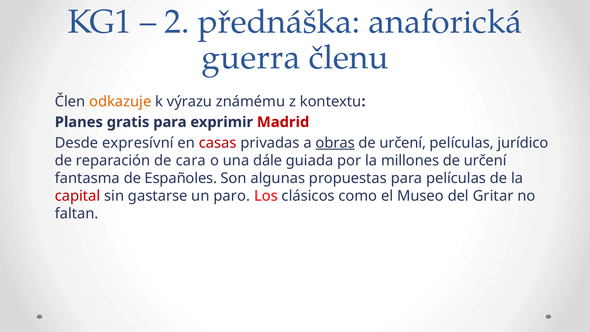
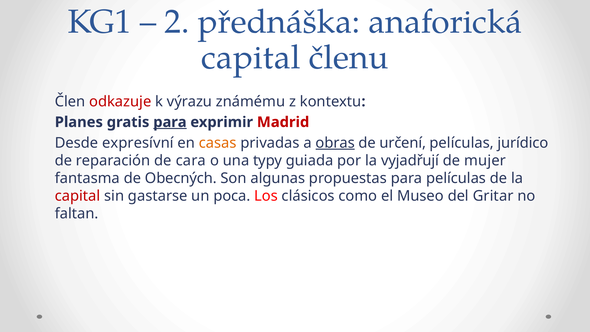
guerra: guerra -> capital (251, 58)
odkazuje colour: orange -> red (120, 101)
para underline: none -> present (170, 122)
casas colour: red -> orange (218, 143)
dále: dále -> typy (268, 160)
millones: millones -> vyjadřují (410, 160)
určení: určení -> mujer (485, 160)
Españoles: Españoles -> Obecných (181, 178)
paro: paro -> poca (232, 196)
